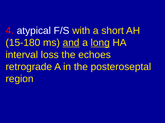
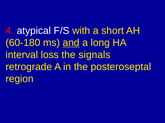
15-180: 15-180 -> 60-180 (23, 43)
long underline: present -> none (100, 43)
echoes: echoes -> signals (95, 55)
